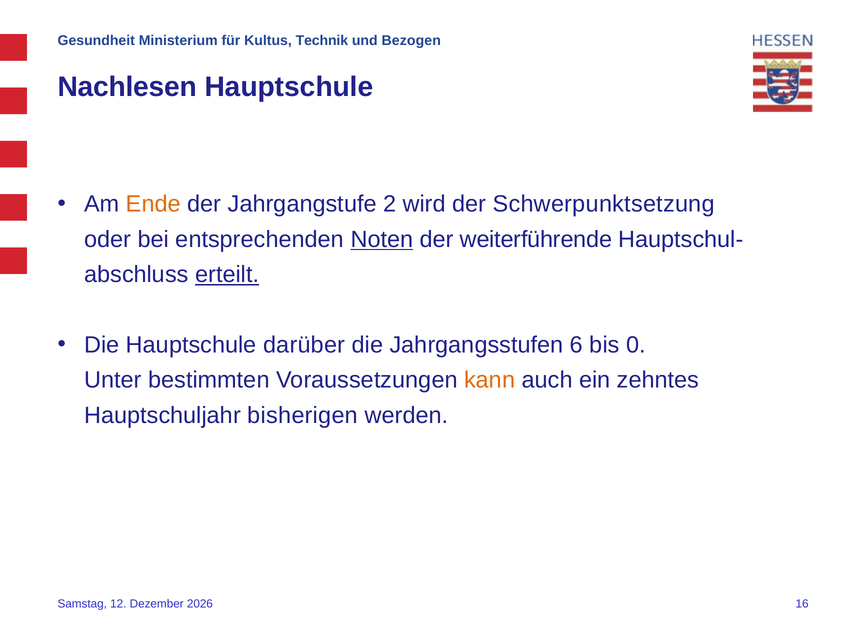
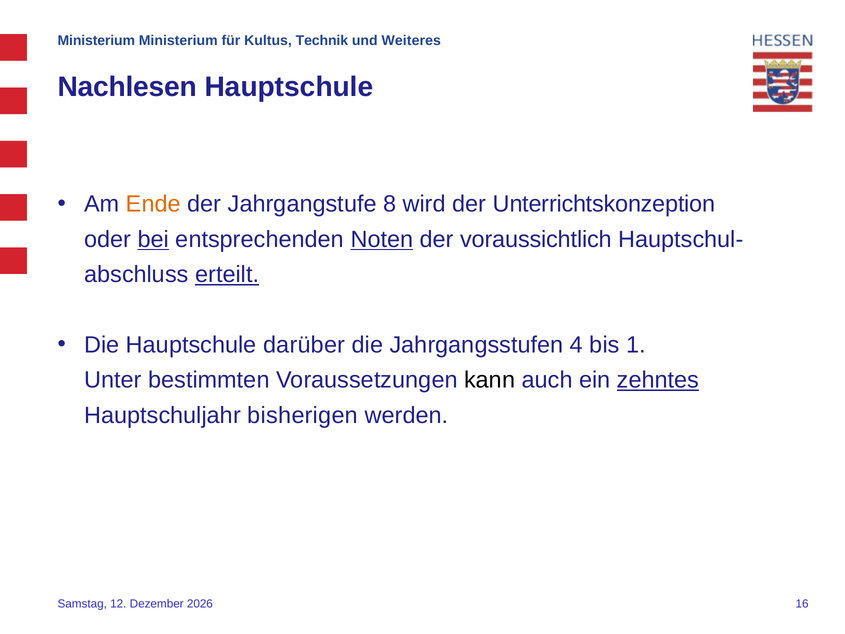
Gesundheit: Gesundheit -> Ministerium (96, 41)
Bezogen: Bezogen -> Weiteres (411, 41)
2: 2 -> 8 (390, 204)
Schwerpunktsetzung: Schwerpunktsetzung -> Unterrichtskonzeption (604, 204)
bei underline: none -> present (153, 239)
weiterführende: weiterführende -> voraussichtlich (536, 239)
6: 6 -> 4 (576, 345)
0: 0 -> 1 (636, 345)
kann colour: orange -> black (490, 380)
zehntes underline: none -> present (658, 380)
